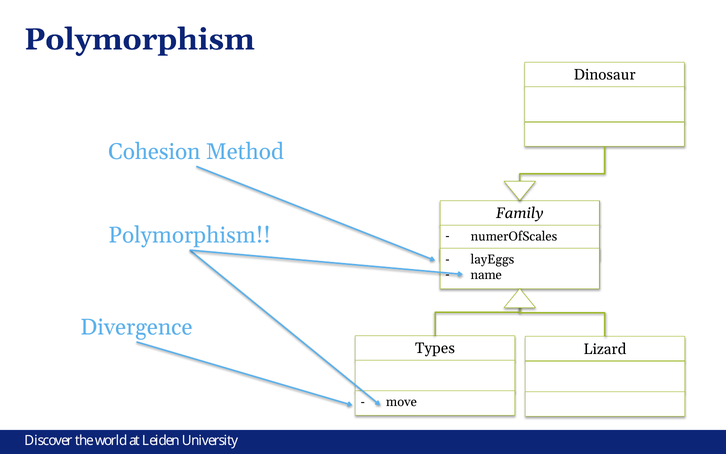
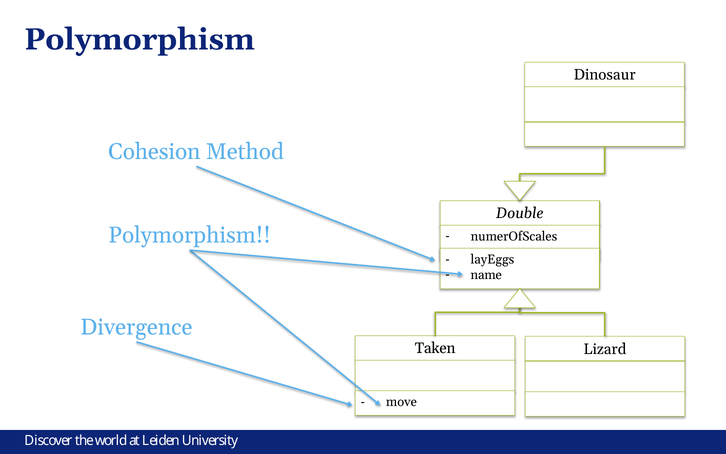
Family: Family -> Double (520, 213)
Types: Types -> Taken (435, 348)
